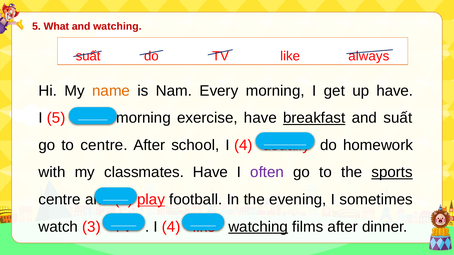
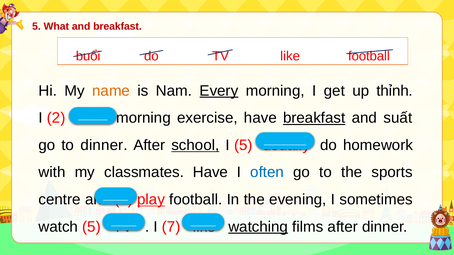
and watching: watching -> breakfast (117, 26)
suất: suất -> buổi (88, 56)
like always: always -> football (369, 56)
Every underline: none -> present (219, 91)
up have: have -> thỉnh (395, 91)
I 5: 5 -> 2 (56, 118)
to centre: centre -> dinner (104, 145)
school underline: none -> present (195, 145)
4: 4 -> 5 (243, 145)
often colour: purple -> blue (267, 173)
sports underline: present -> none (392, 173)
watch 3: 3 -> 5 (92, 227)
4: 4 -> 7 (171, 227)
